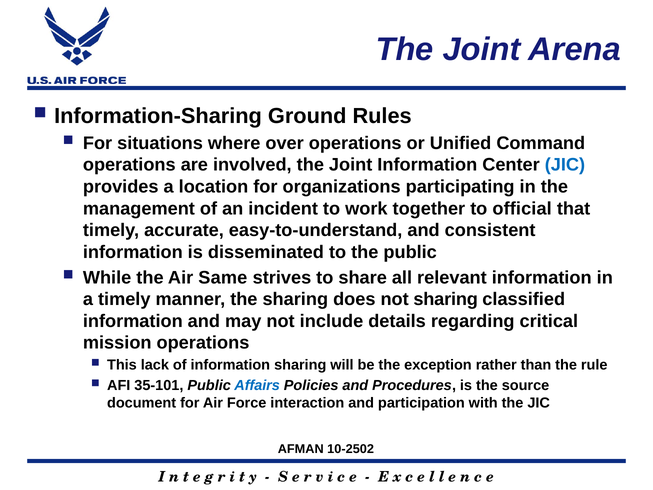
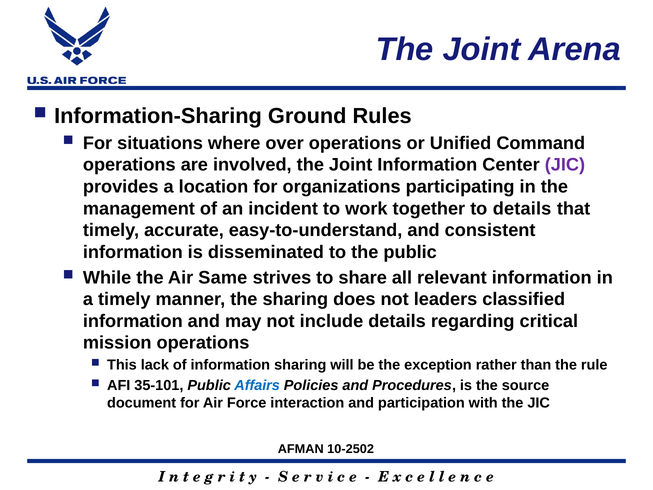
JIC colour: blue -> purple (565, 165)
to official: official -> details (522, 208)
not sharing: sharing -> leaders (446, 299)
